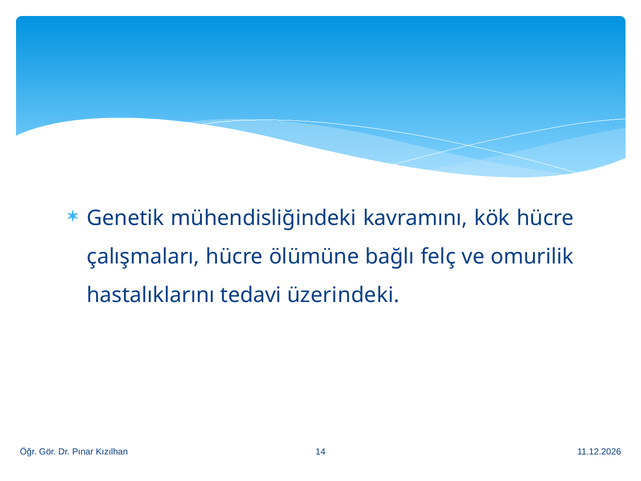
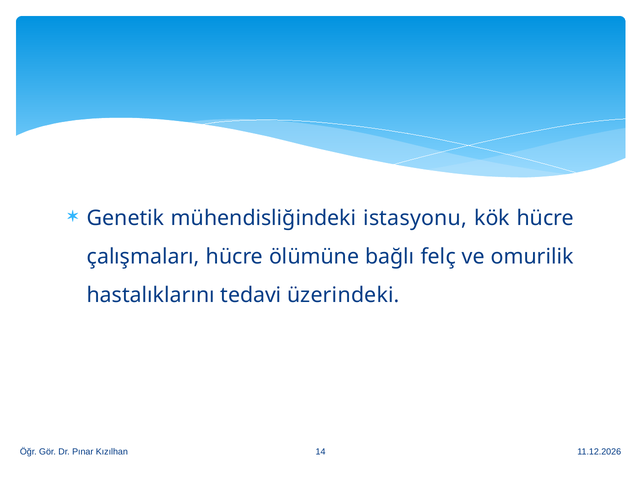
kavramını: kavramını -> istasyonu (415, 218)
